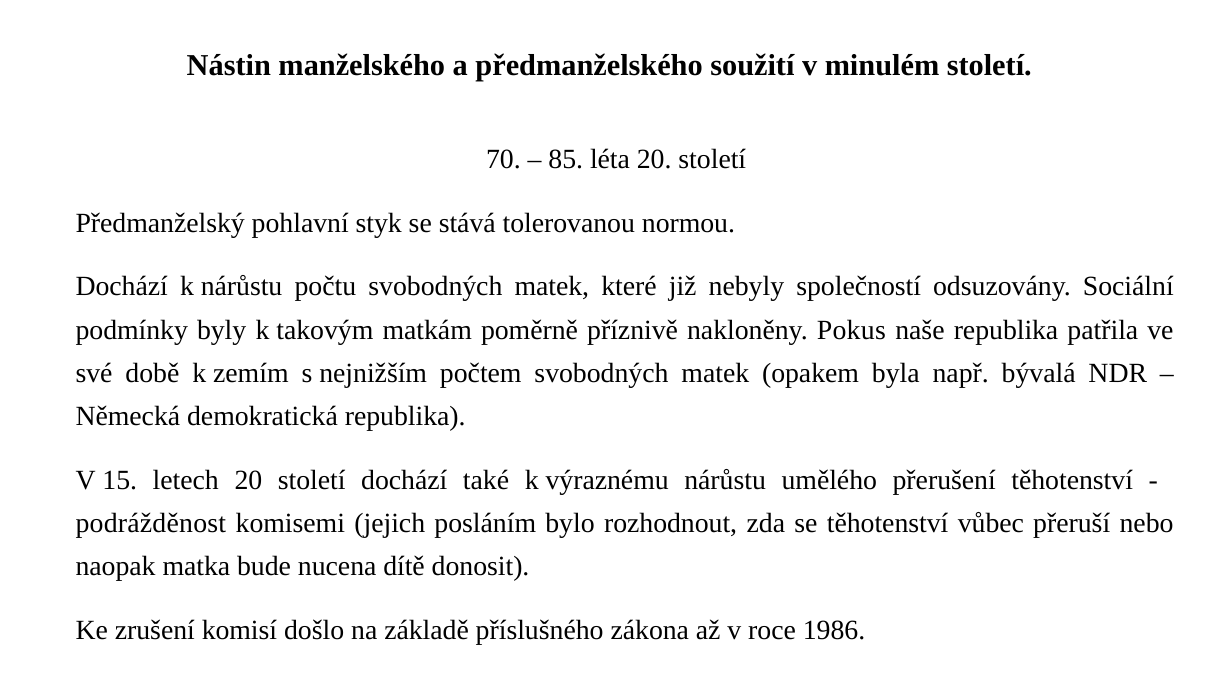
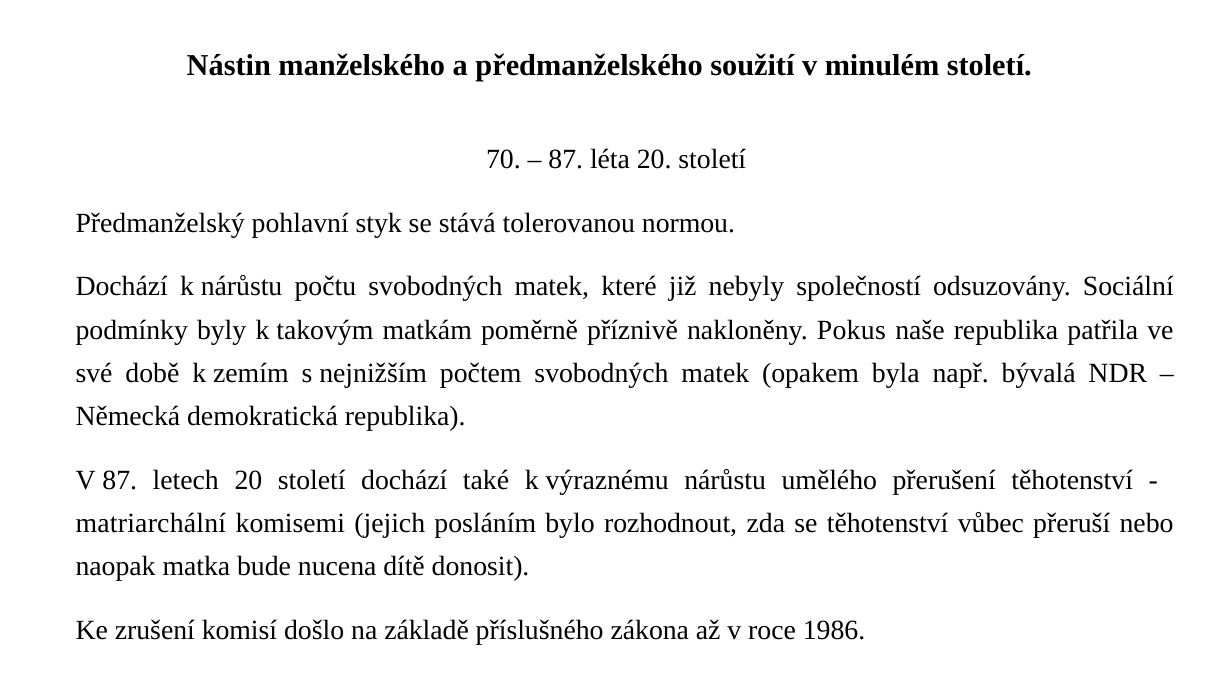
85: 85 -> 87 (566, 160)
V 15: 15 -> 87 (120, 480)
podrážděnost: podrážděnost -> matriarchální (151, 524)
